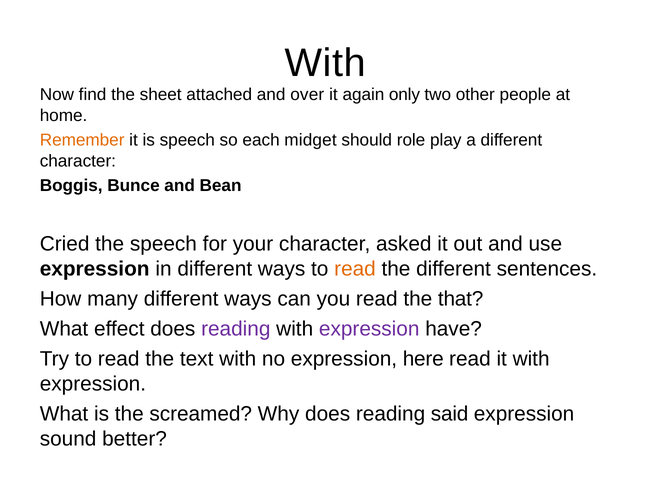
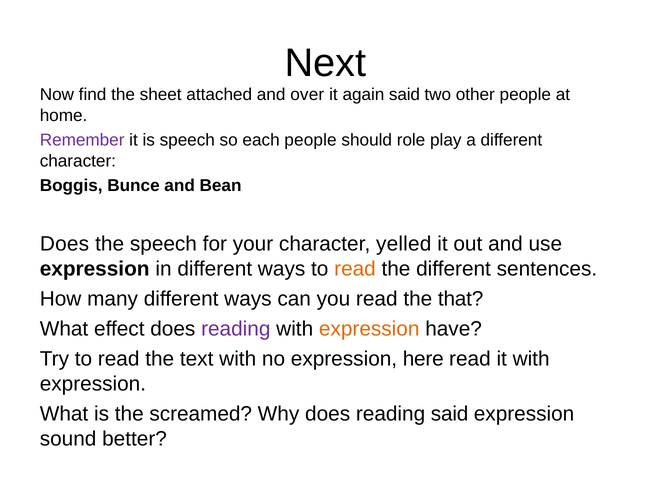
With: With -> Next (325, 63)
again only: only -> said (404, 95)
Remember colour: orange -> purple (82, 140)
each midget: midget -> people (311, 140)
Cried: Cried -> Does (65, 244)
asked: asked -> yelled (404, 244)
expression colour: purple -> orange (369, 329)
